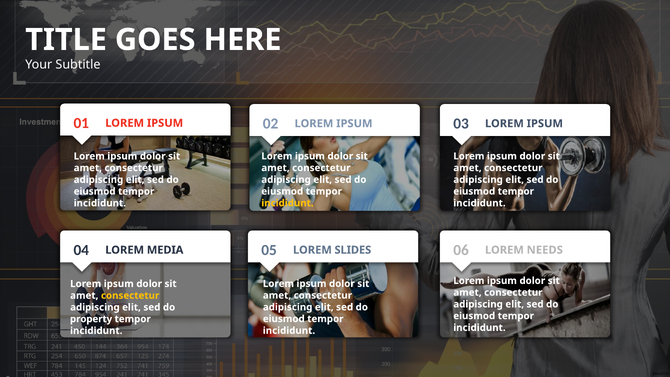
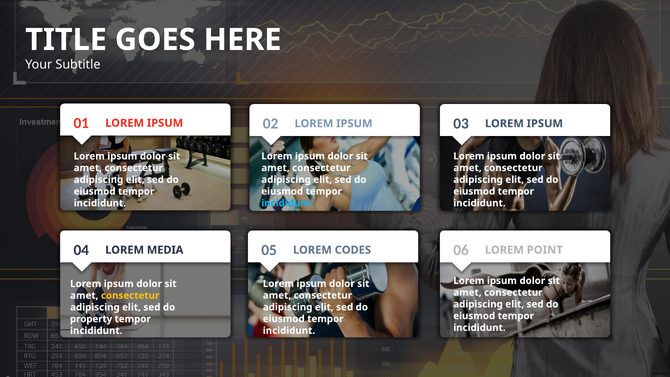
incididunt colour: yellow -> light blue (287, 203)
SLIDES: SLIDES -> CODES (353, 250)
NEEDS: NEEDS -> POINT (545, 250)
